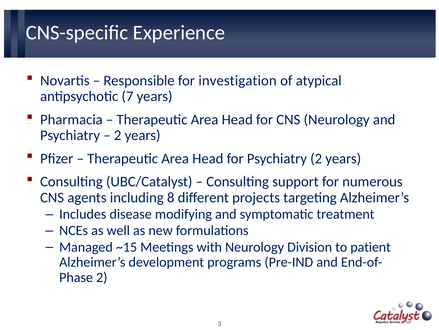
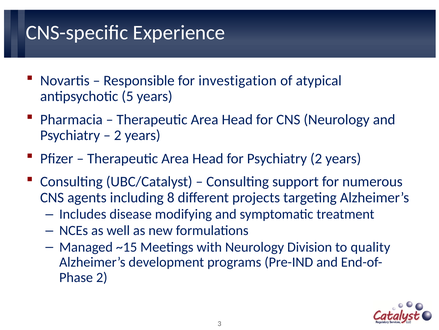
7: 7 -> 5 (127, 96)
patient: patient -> quality (370, 246)
